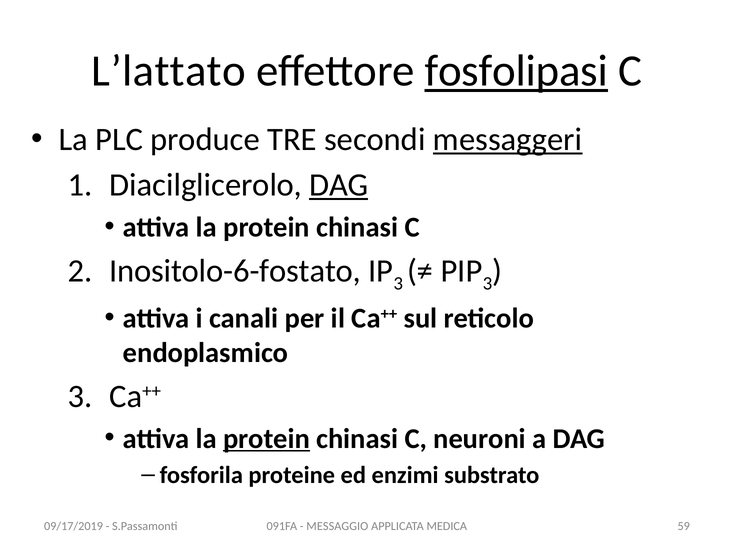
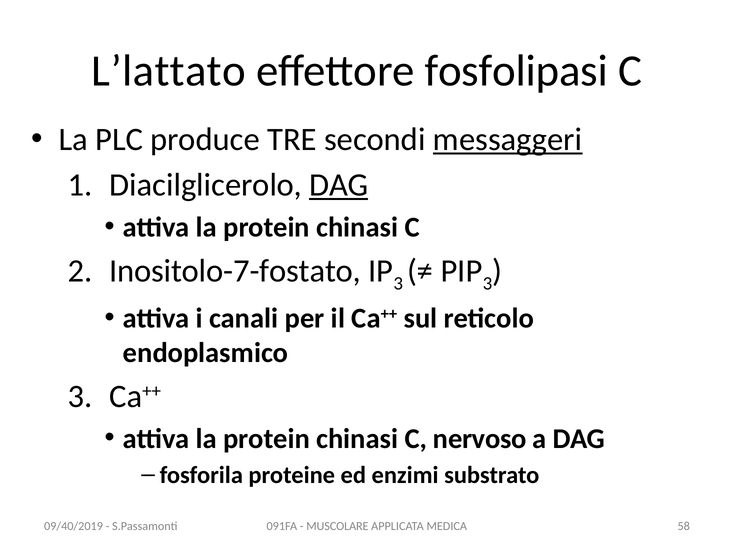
fosfolipasi underline: present -> none (516, 71)
Inositolo-6-fostato: Inositolo-6-fostato -> Inositolo-7-fostato (235, 271)
protein underline: present -> none (267, 438)
neuroni: neuroni -> nervoso (480, 438)
09/17/2019: 09/17/2019 -> 09/40/2019 (73, 526)
MESSAGGIO: MESSAGGIO -> MUSCOLARE (337, 526)
59: 59 -> 58 (684, 526)
